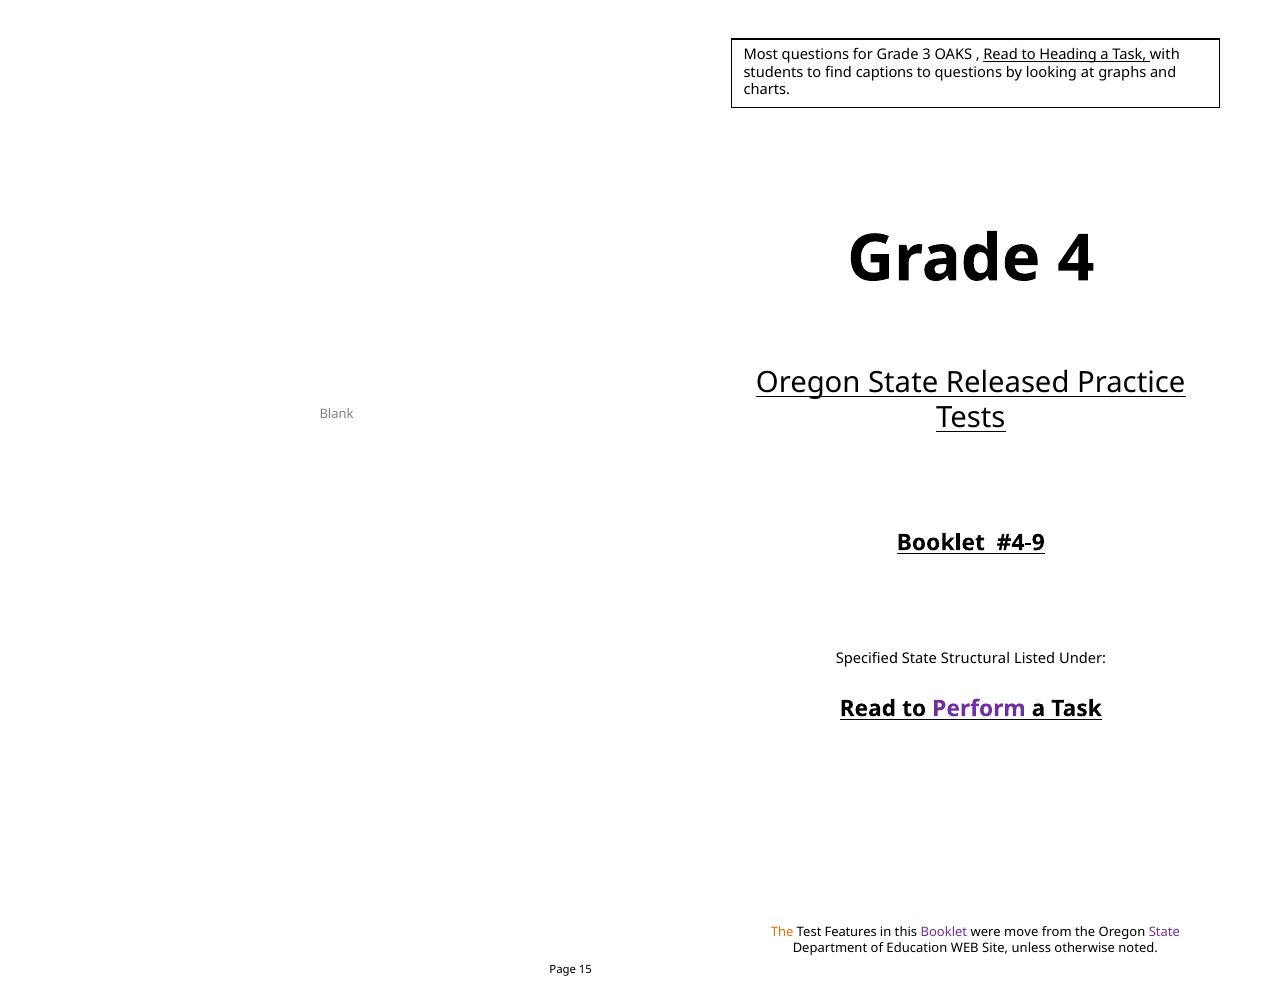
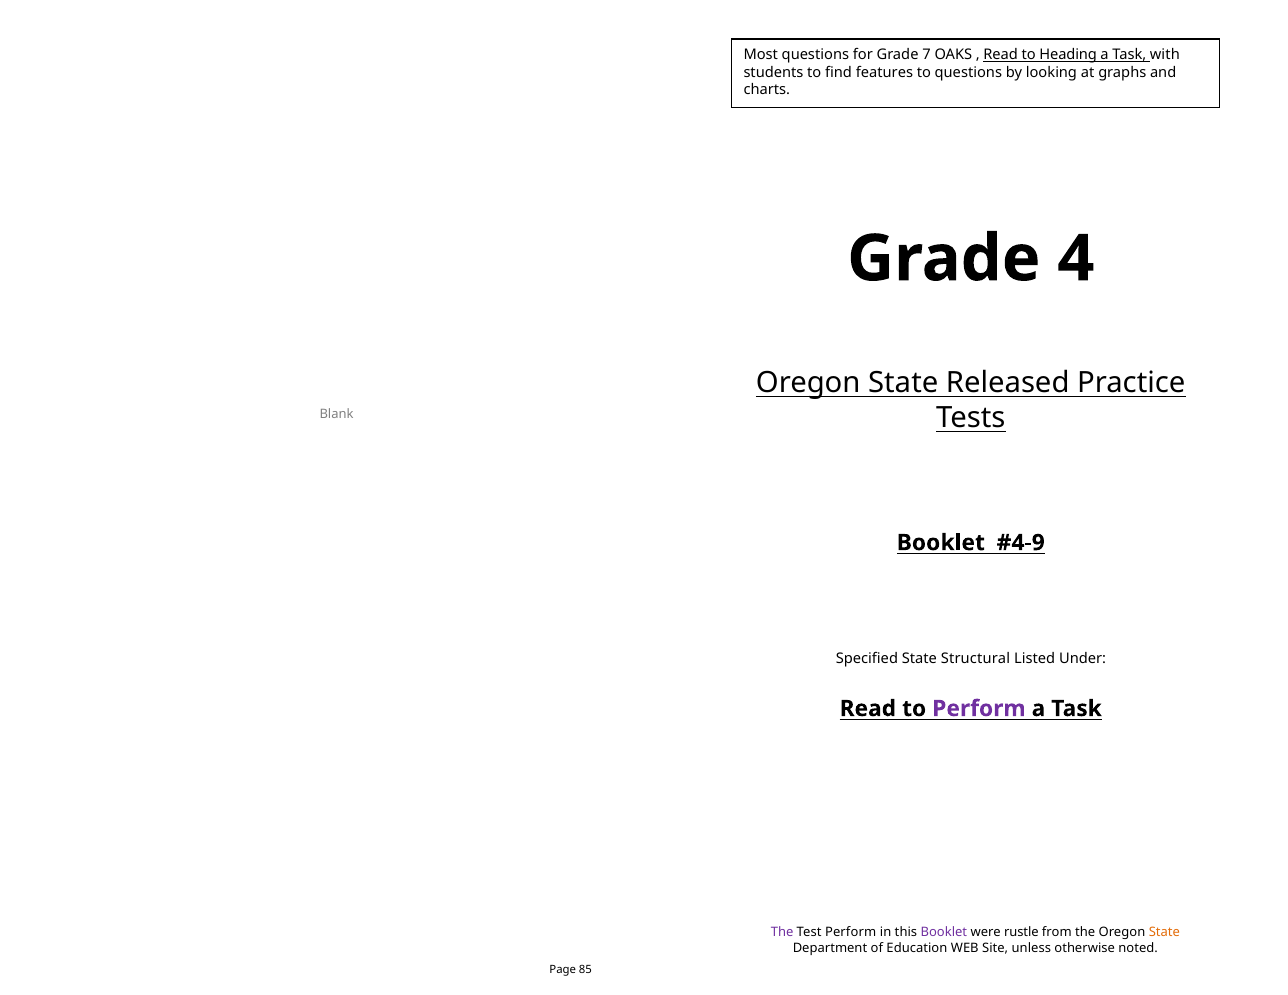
3: 3 -> 7 (926, 55)
captions: captions -> features (884, 72)
The colour: orange -> purple (782, 932)
Test Features: Features -> Perform (851, 932)
move: move -> rustle (1021, 932)
State colour: purple -> orange (1164, 932)
15: 15 -> 85 (585, 970)
